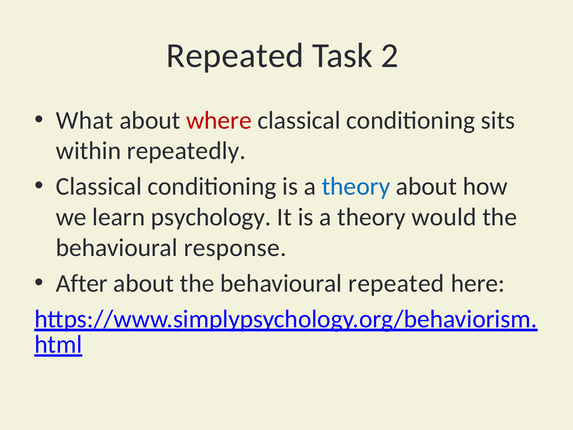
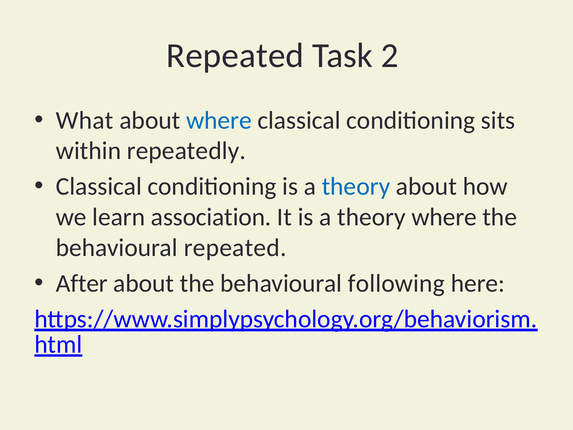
where colour: red -> blue (219, 120)
psychology: psychology -> association (211, 217)
theory would: would -> where (444, 217)
behavioural response: response -> repeated (235, 248)
behavioural repeated: repeated -> following (396, 283)
